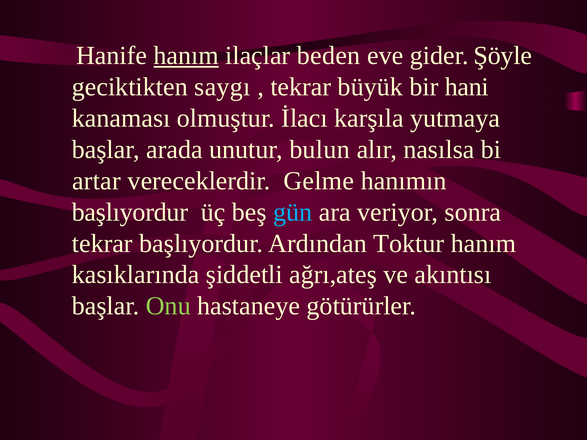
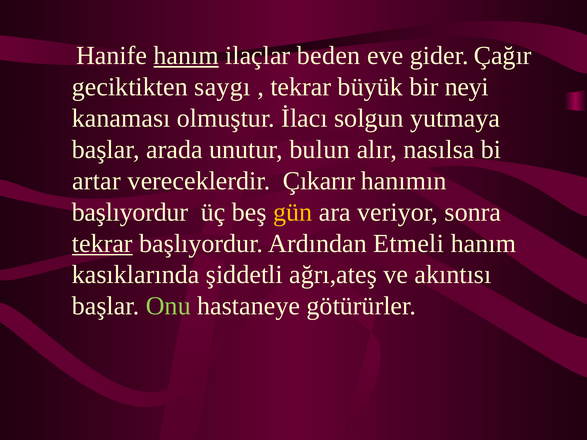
Şöyle: Şöyle -> Çağır (503, 56)
hani: hani -> neyi (467, 87)
karşıla: karşıla -> solgun (369, 118)
Gelme: Gelme -> Çıkarır (319, 181)
gün colour: light blue -> yellow (293, 212)
tekrar underline: none -> present (102, 244)
Toktur: Toktur -> Etmeli (409, 244)
